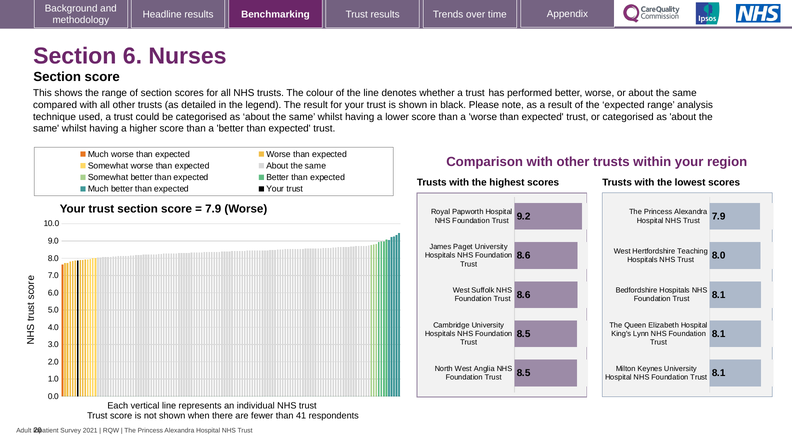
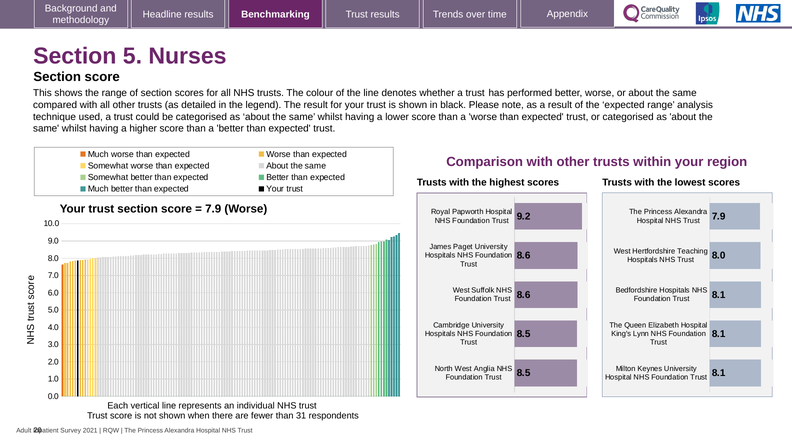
6: 6 -> 5 (132, 56)
41: 41 -> 31 (301, 415)
